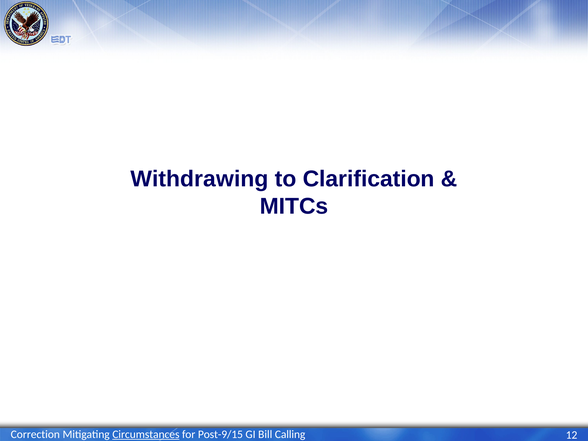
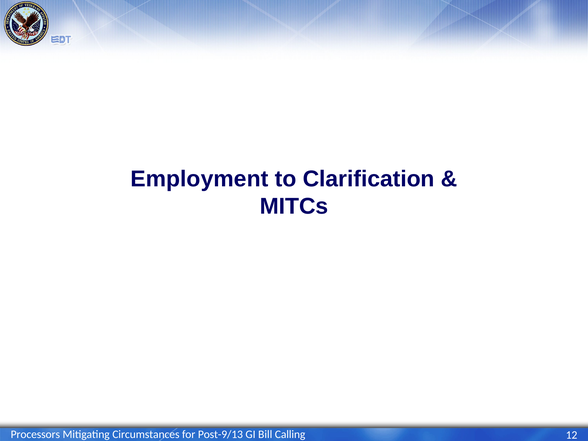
Withdrawing: Withdrawing -> Employment (199, 179)
Correction: Correction -> Processors (35, 434)
Circumstances underline: present -> none (146, 434)
Post-9/15: Post-9/15 -> Post-9/13 (220, 434)
